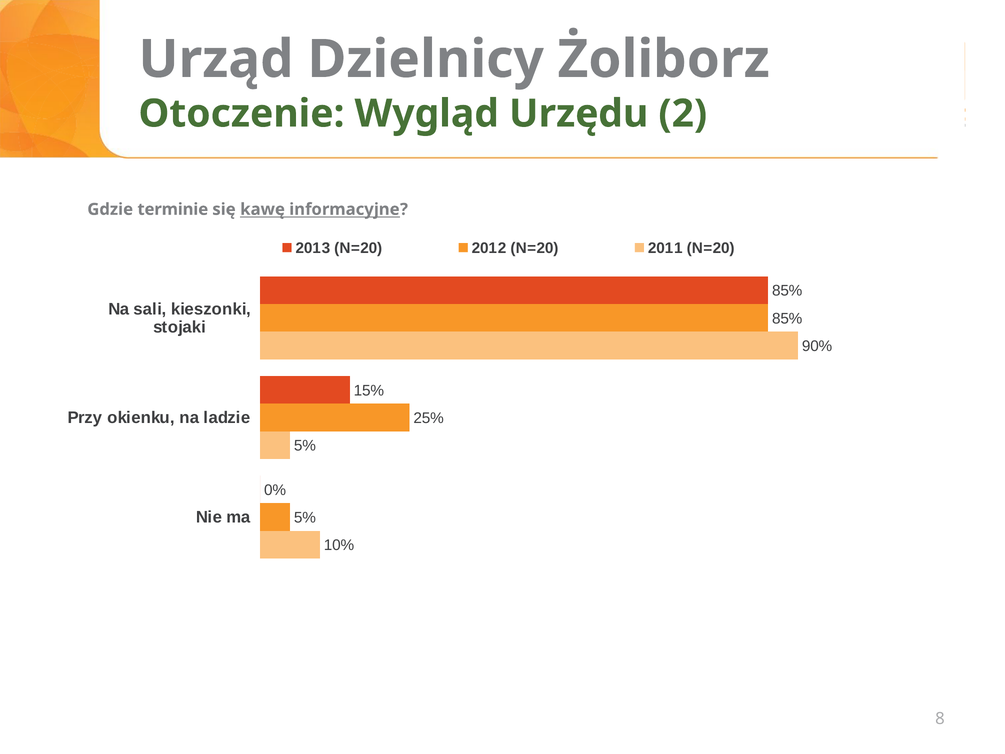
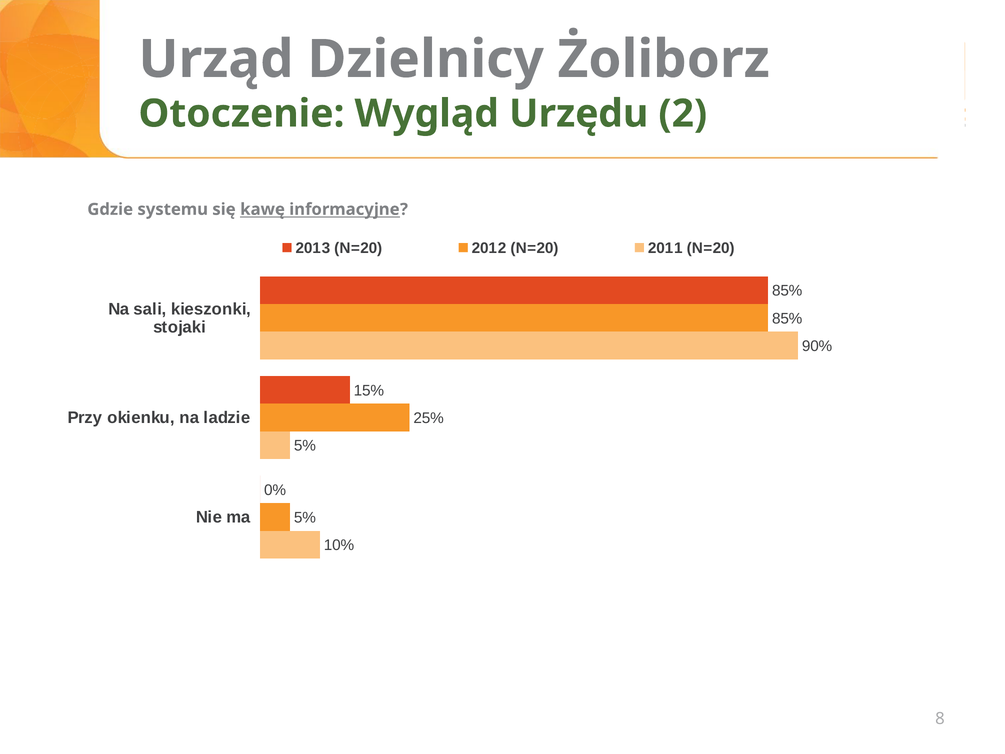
terminie: terminie -> systemu (173, 209)
